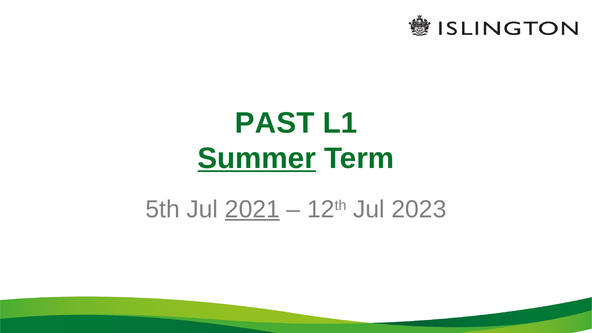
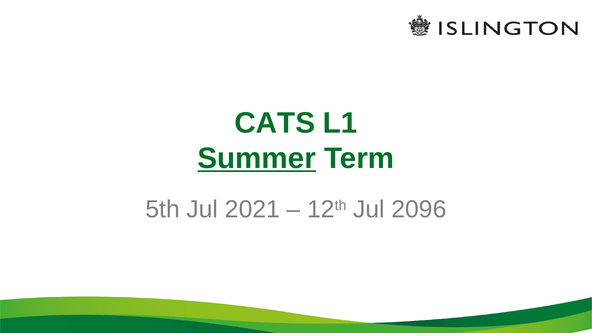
PAST: PAST -> CATS (275, 123)
2021 underline: present -> none (252, 209)
2023: 2023 -> 2096 (419, 209)
